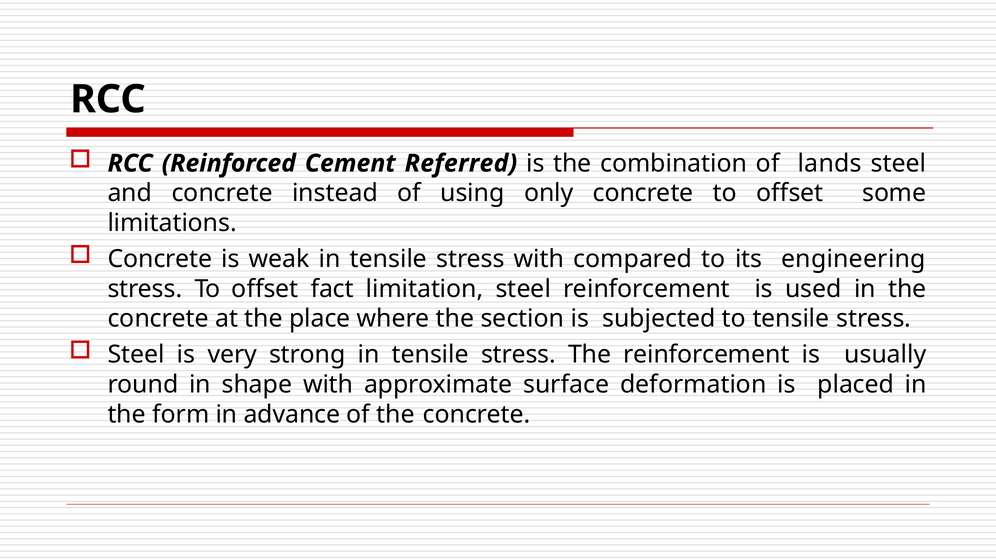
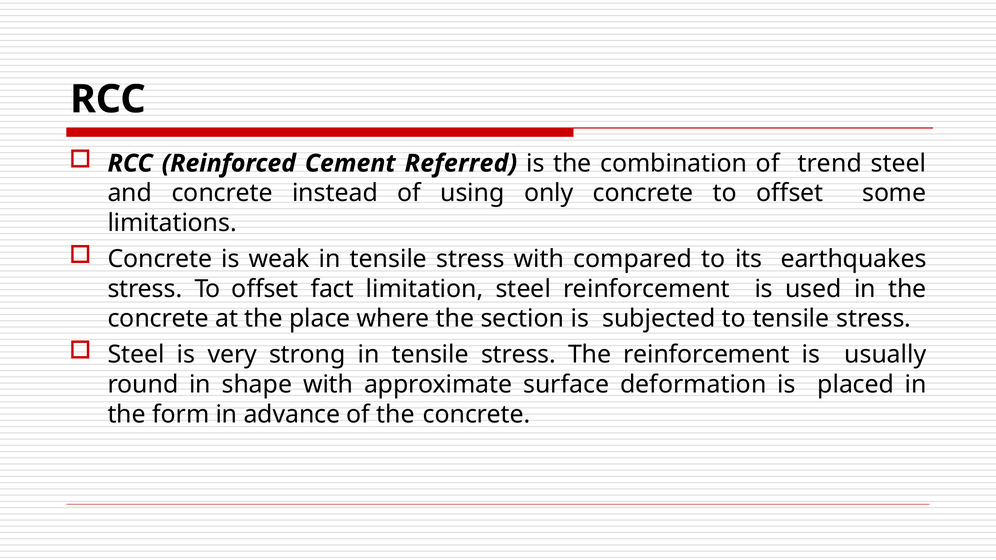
lands: lands -> trend (830, 163)
engineering: engineering -> earthquakes (854, 259)
